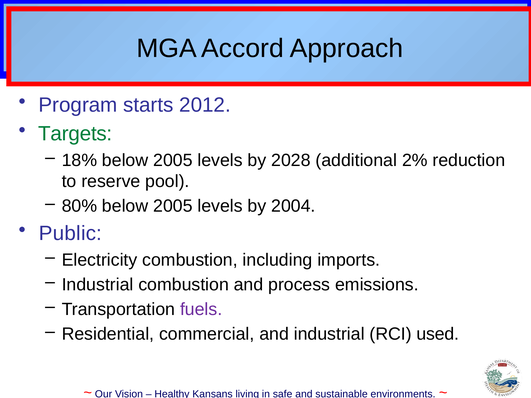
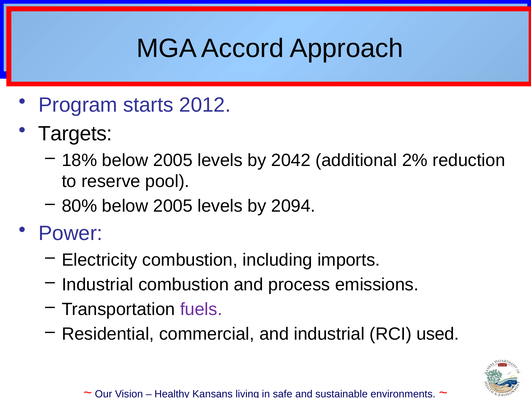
Targets colour: green -> black (75, 134)
2028: 2028 -> 2042 (291, 160)
2004: 2004 -> 2094 (293, 206)
Public: Public -> Power (71, 234)
